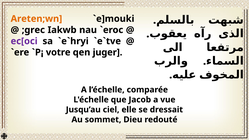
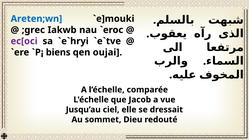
Areten;wn colour: orange -> blue (36, 19)
votre: votre -> biens (58, 52)
juger: juger -> oujai (107, 52)
